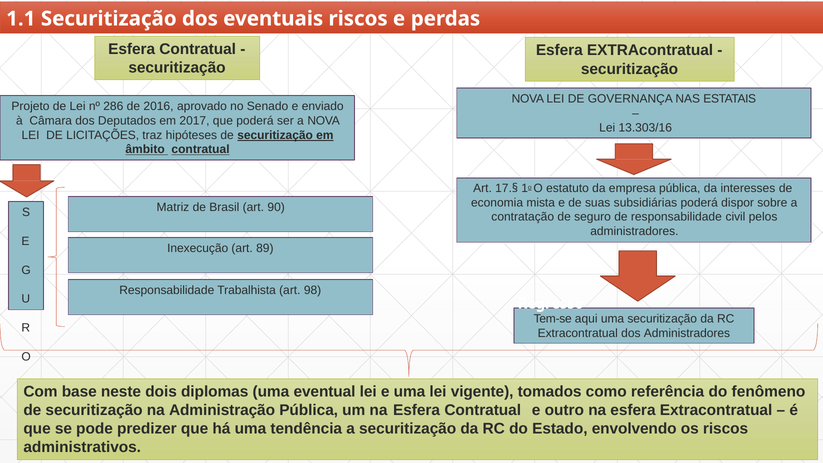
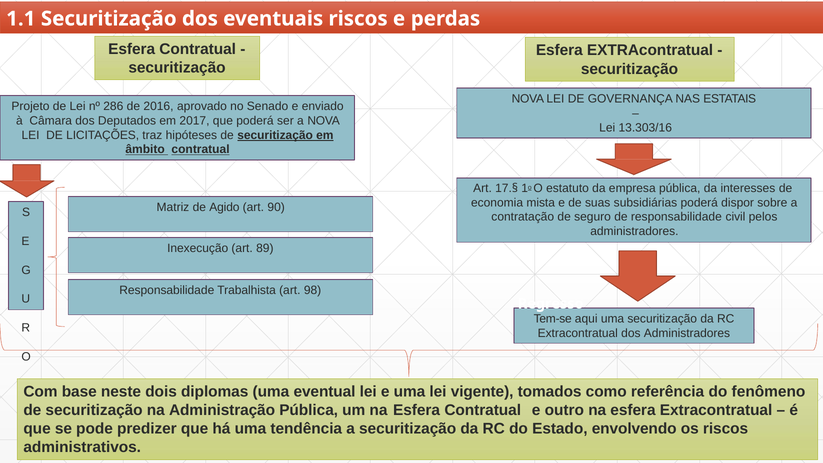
Brasil: Brasil -> Agido (224, 207)
